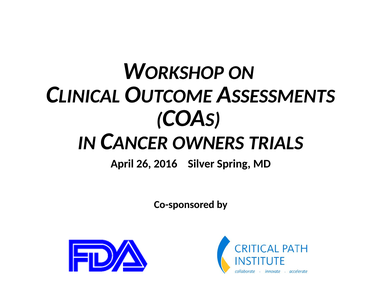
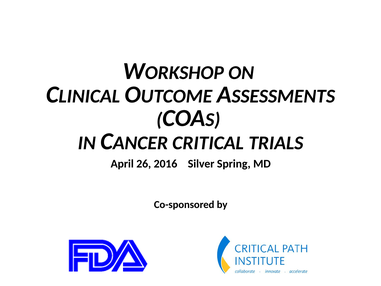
OWNERS: OWNERS -> CRITICAL (208, 143)
